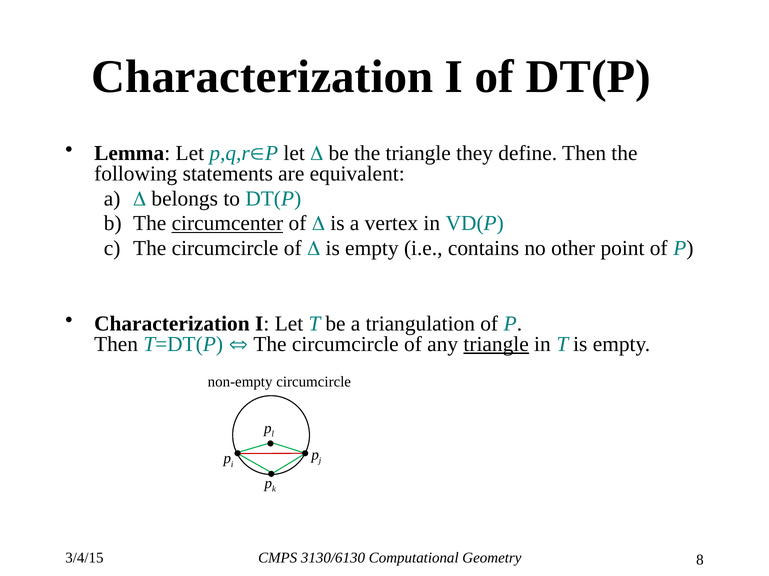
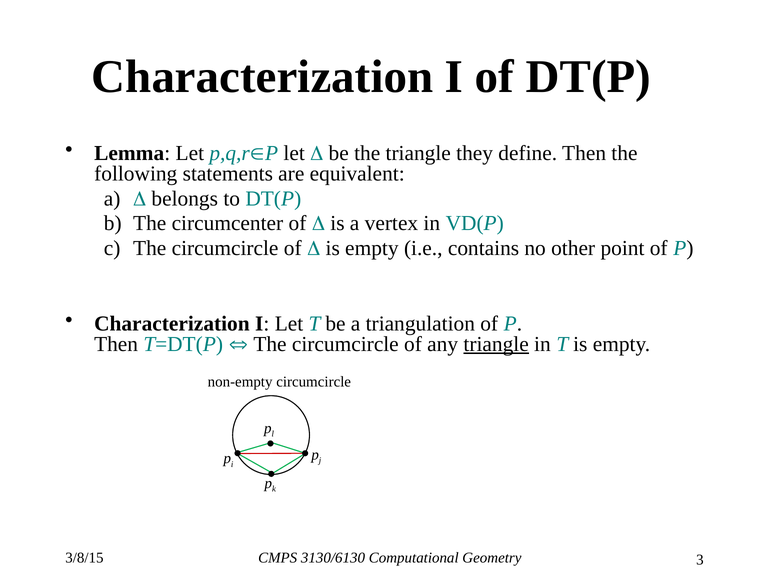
circumcenter underline: present -> none (227, 224)
3/4/15: 3/4/15 -> 3/8/15 (84, 559)
8: 8 -> 3 (700, 561)
